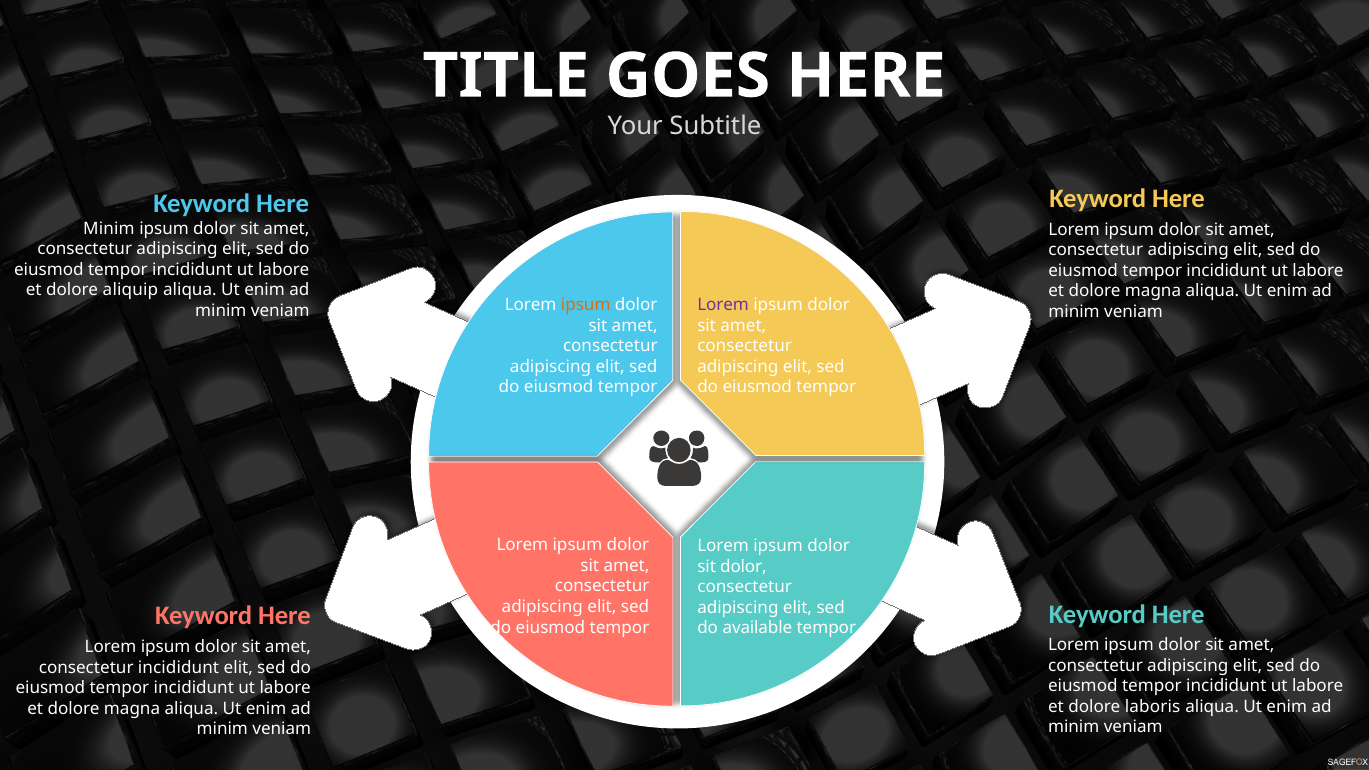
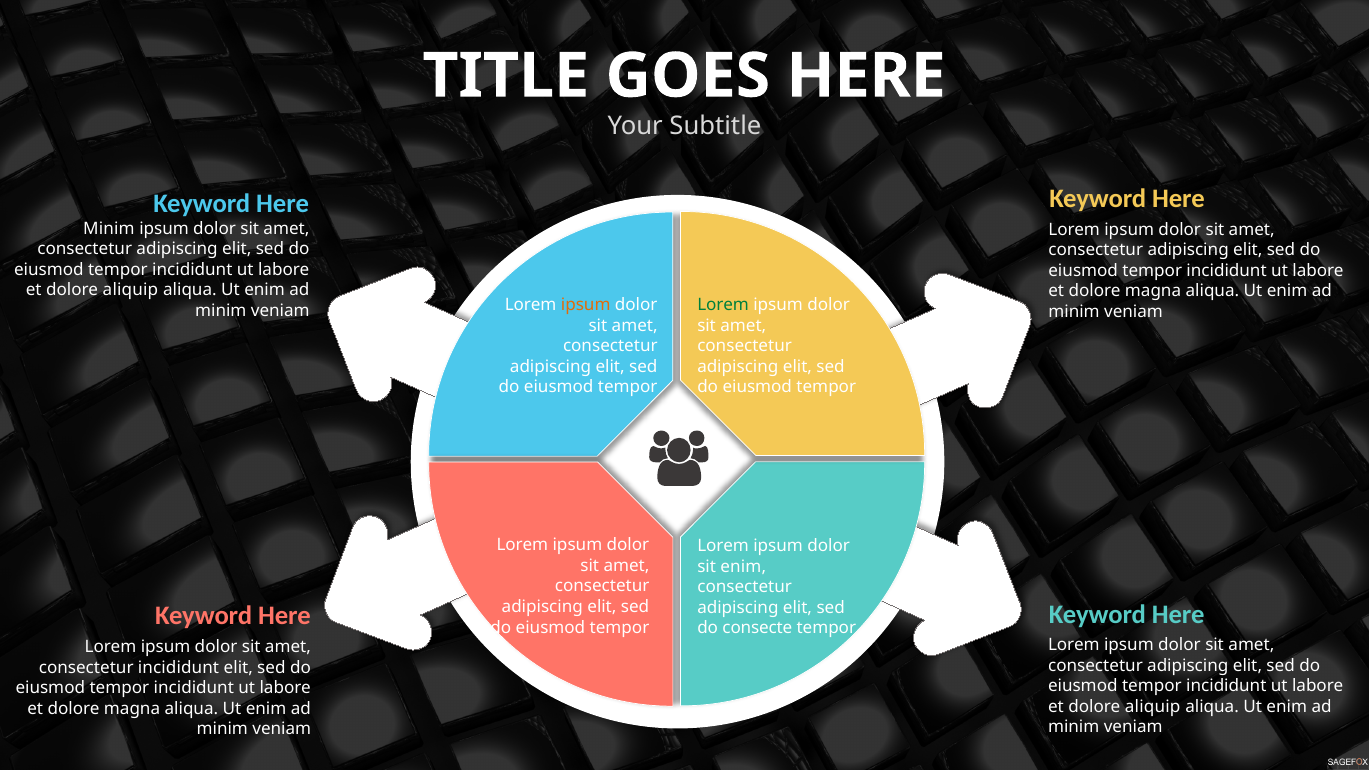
Lorem colour: purple -> green (723, 305)
sit dolor: dolor -> enim (743, 567)
available: available -> consecte (757, 628)
laboris: laboris -> aliquip (1153, 707)
